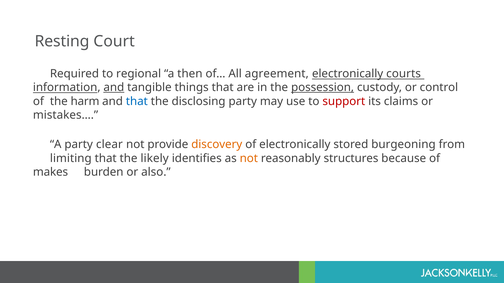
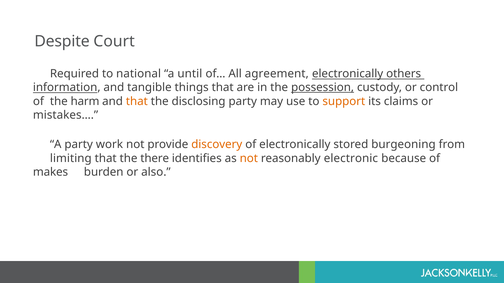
Resting: Resting -> Despite (62, 41)
regional: regional -> national (139, 74)
then: then -> until (190, 74)
courts: courts -> others (404, 74)
and underline: present -> none (114, 88)
that colour: blue -> orange (137, 101)
support colour: red -> orange (344, 101)
clear: clear -> work (109, 145)
likely: likely -> there (155, 159)
structures: structures -> electronic (351, 159)
